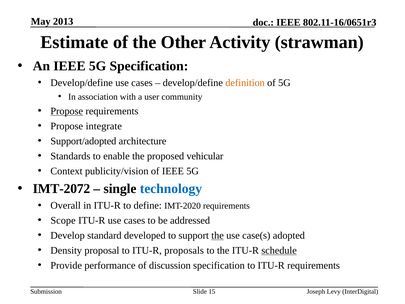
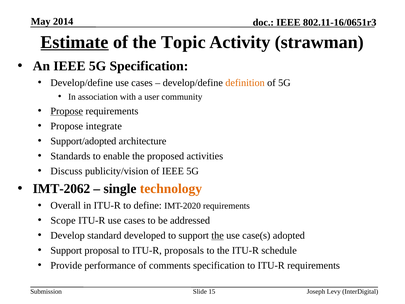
2013: 2013 -> 2014 (63, 21)
Estimate underline: none -> present (75, 42)
Other: Other -> Topic (183, 42)
vehicular: vehicular -> activities (205, 156)
Context: Context -> Discuss (66, 171)
IMT-2072: IMT-2072 -> IMT-2062 (61, 189)
technology colour: blue -> orange (171, 189)
Density: Density -> Support (66, 250)
schedule underline: present -> none (279, 250)
discussion: discussion -> comments (170, 265)
